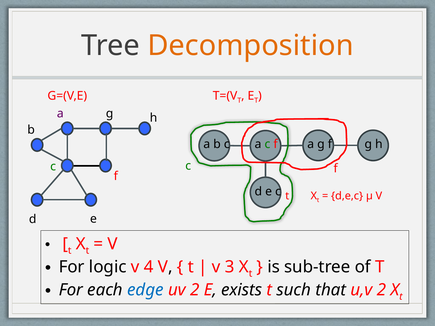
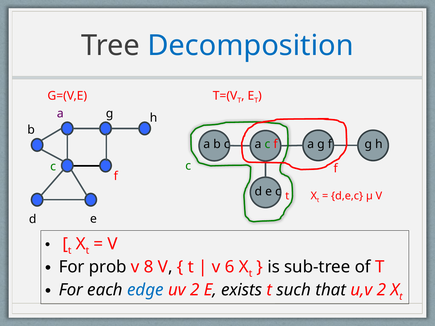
Decomposition colour: orange -> blue (251, 45)
logic: logic -> prob (108, 267)
4: 4 -> 8 (149, 267)
3: 3 -> 6 (230, 267)
